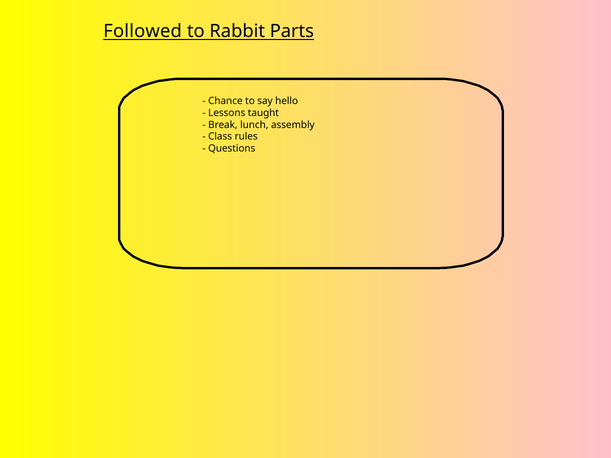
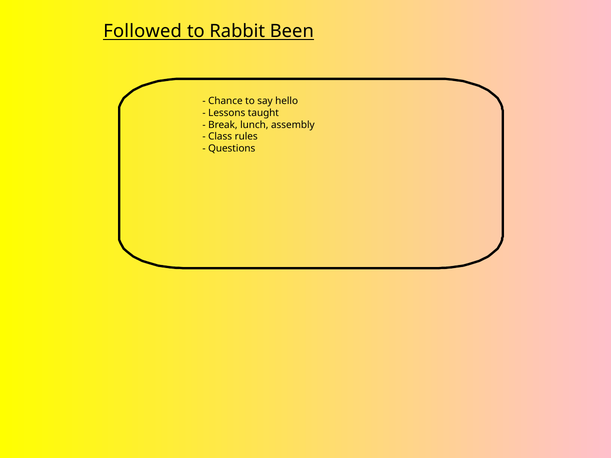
Parts: Parts -> Been (292, 31)
